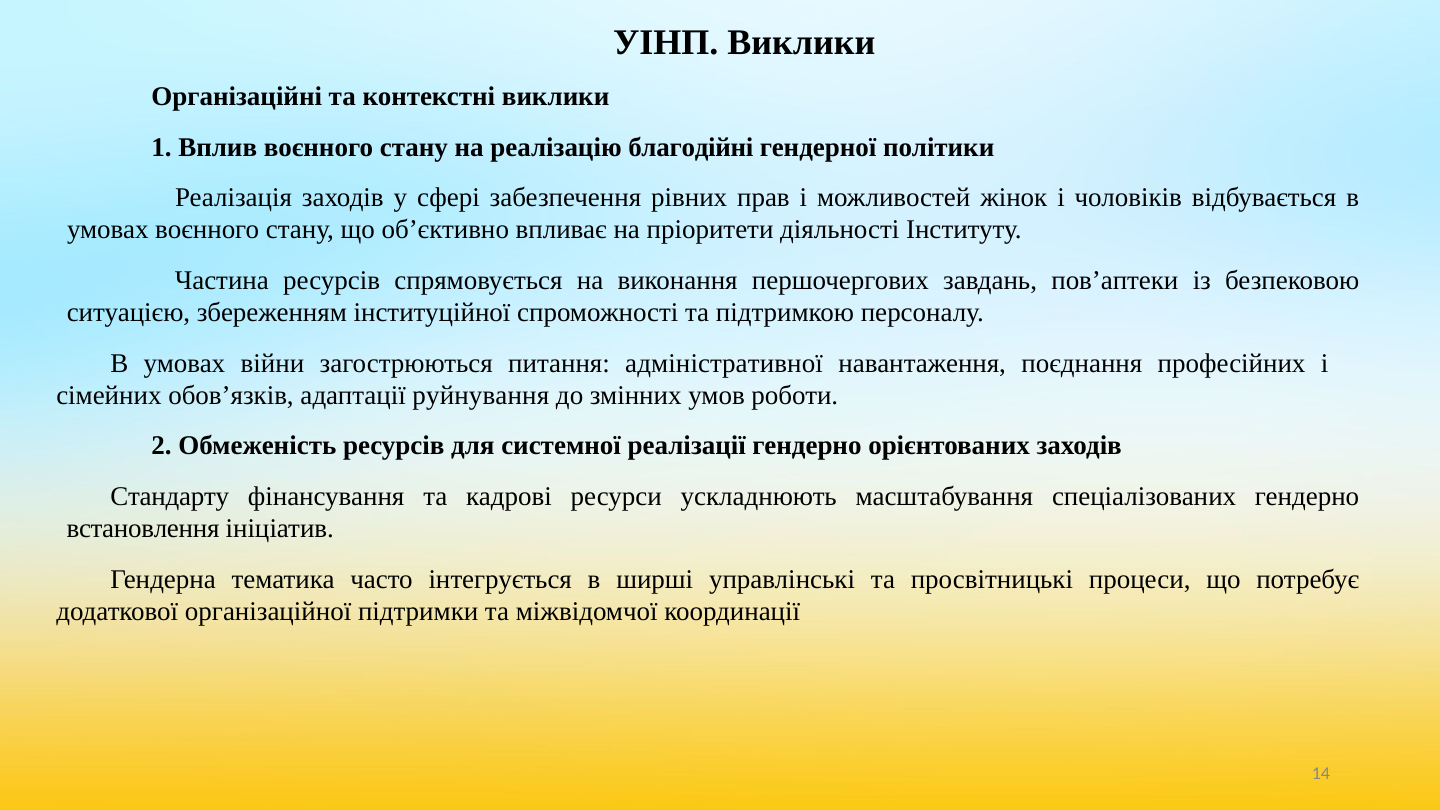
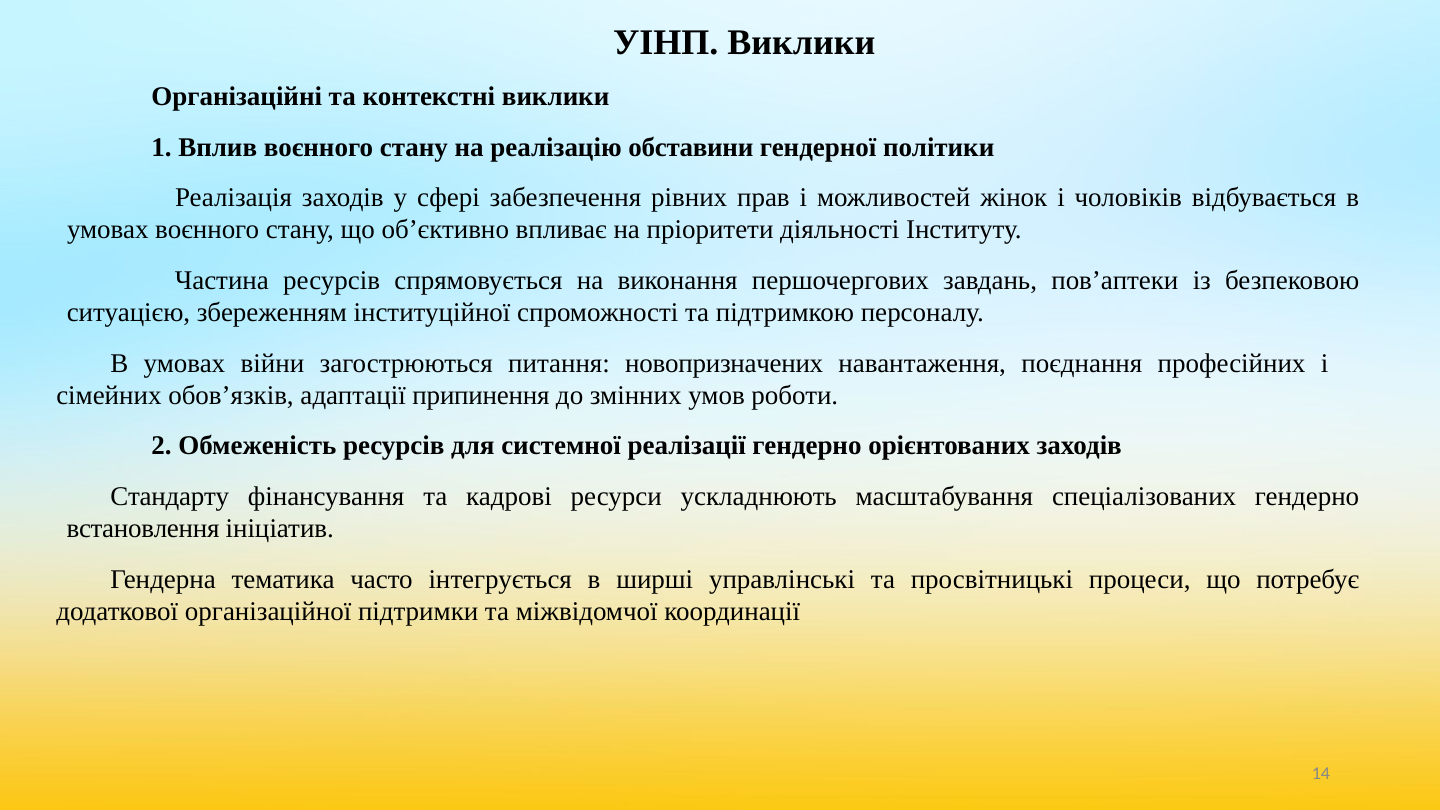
благодійні: благодійні -> обставини (691, 147)
адміністративної: адміністративної -> новопризначених (724, 363)
руйнування: руйнування -> припинення (481, 396)
